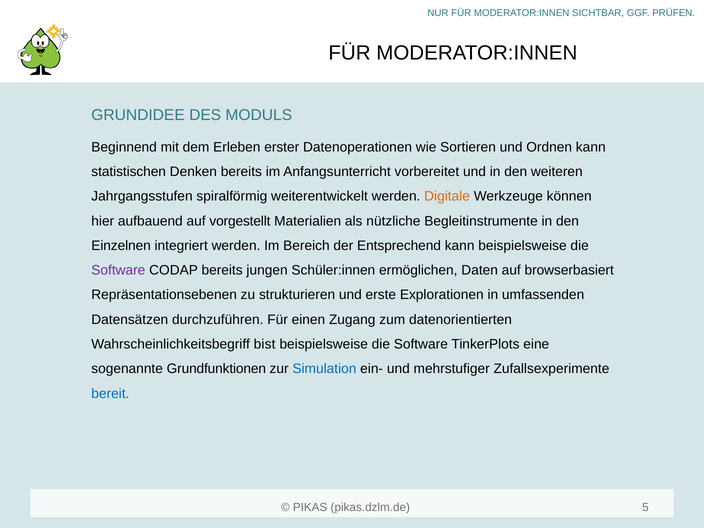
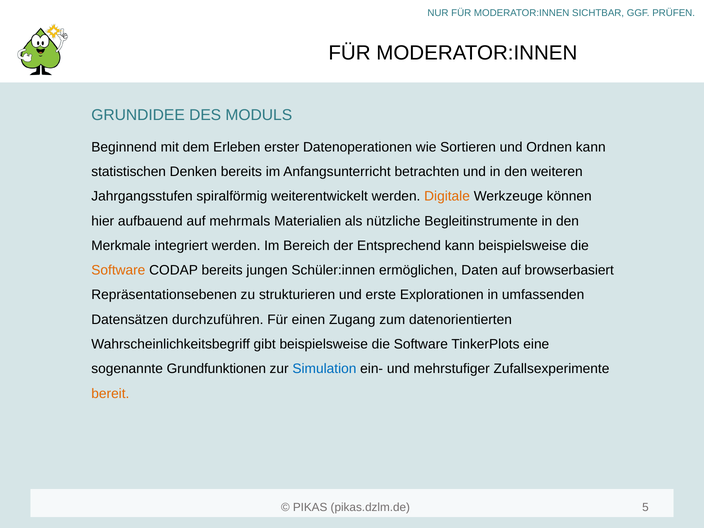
vorbereitet: vorbereitet -> betrachten (427, 172)
vorgestellt: vorgestellt -> mehrmals (240, 221)
Einzelnen: Einzelnen -> Merkmale (121, 246)
Software colour: purple -> orange (118, 270)
bist: bist -> gibt (265, 344)
bereit colour: blue -> orange (110, 393)
